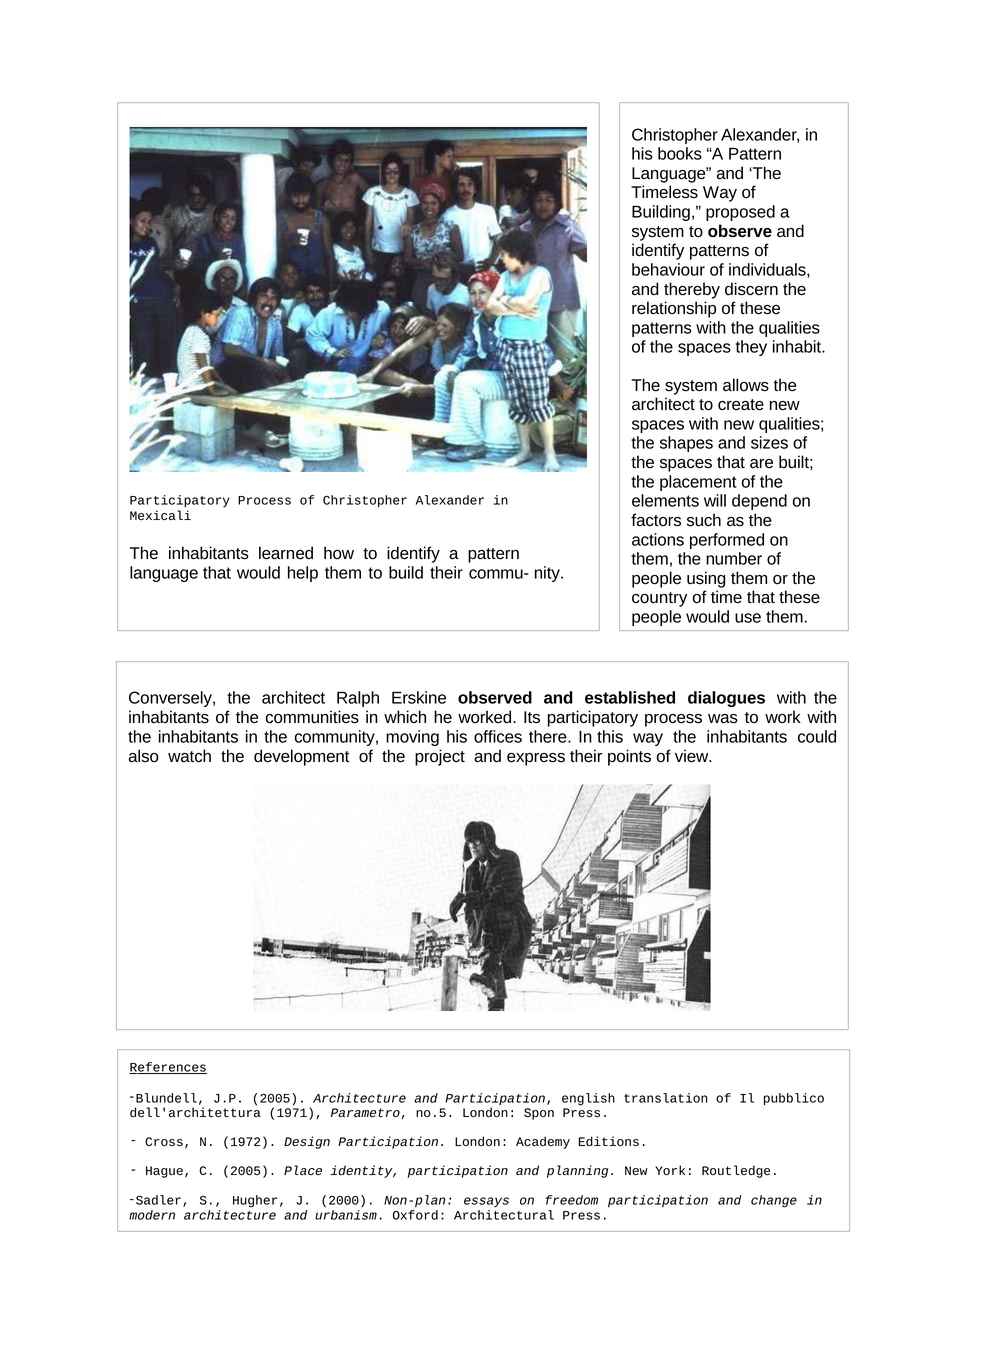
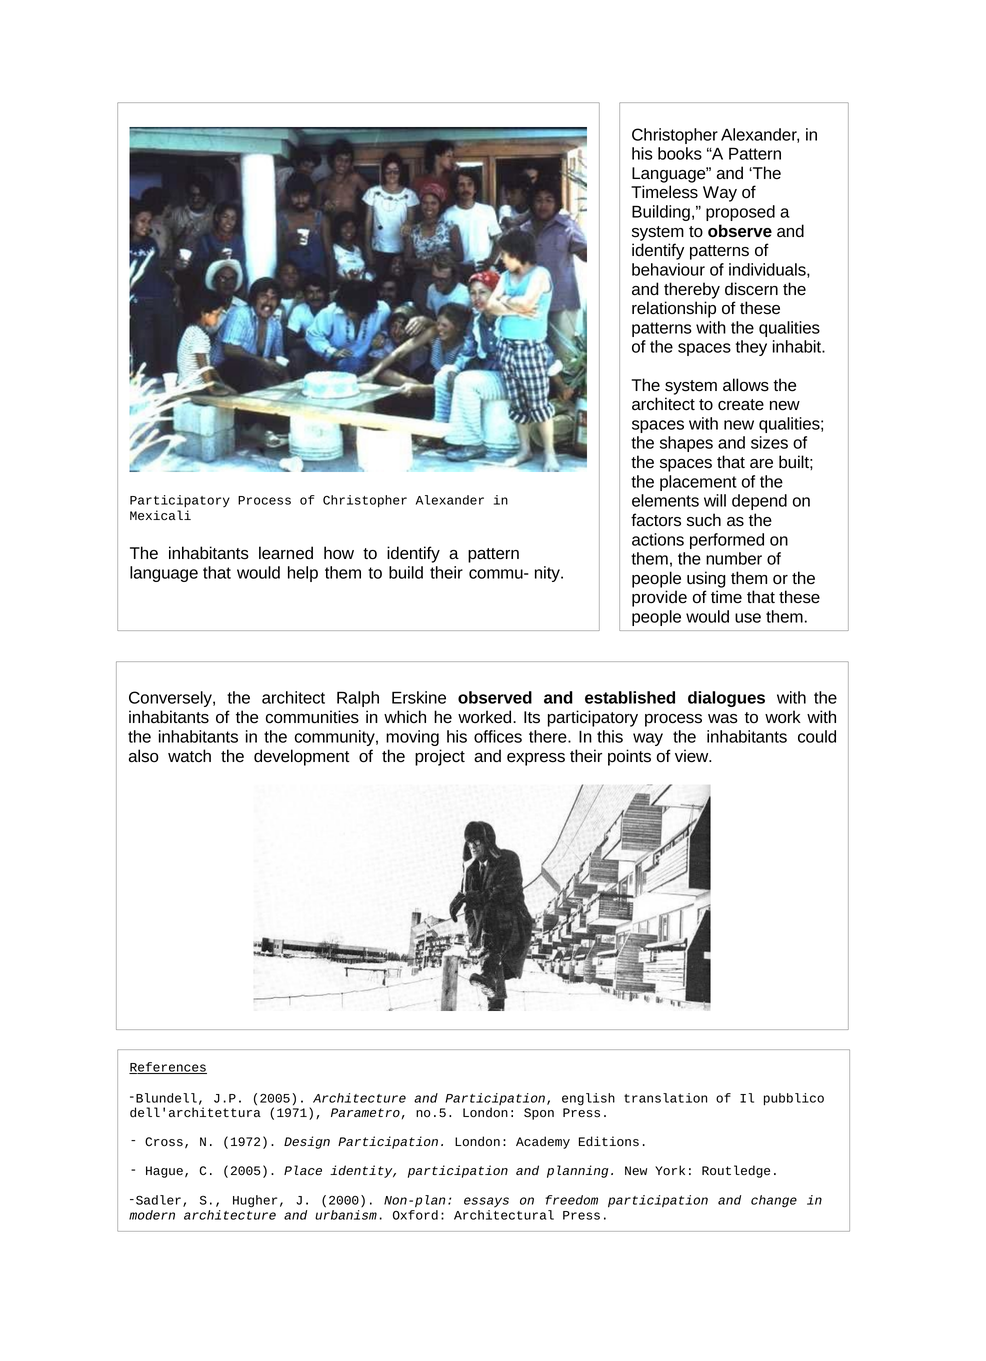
country: country -> provide (659, 598)
